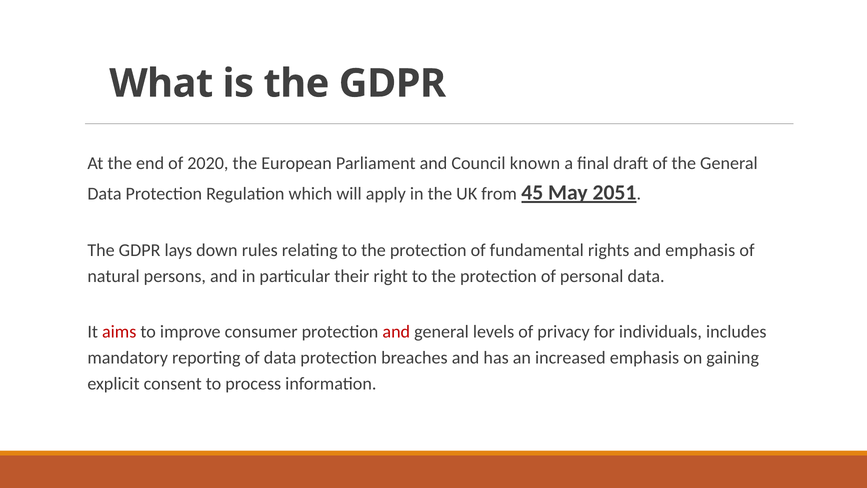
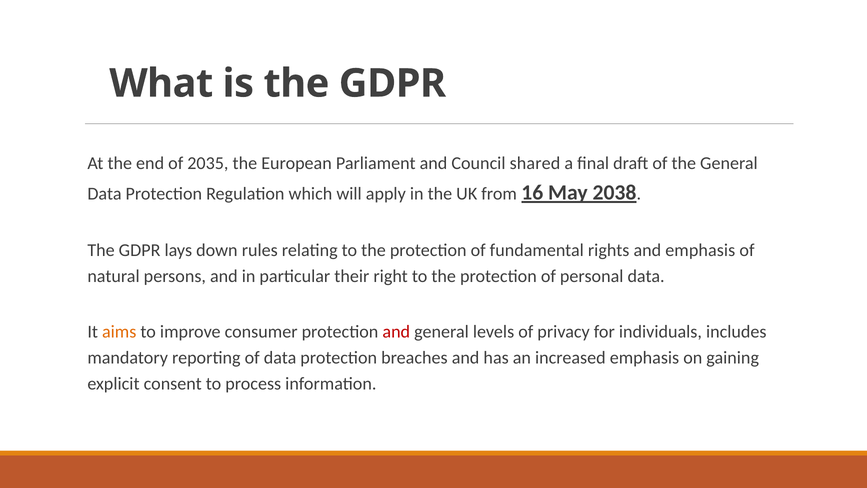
2020: 2020 -> 2035 (208, 163)
known: known -> shared (535, 163)
45: 45 -> 16 (532, 192)
2051: 2051 -> 2038 (614, 192)
aims colour: red -> orange (119, 332)
